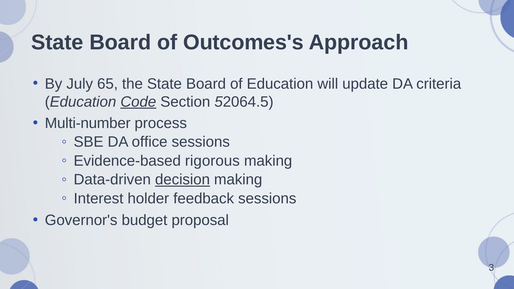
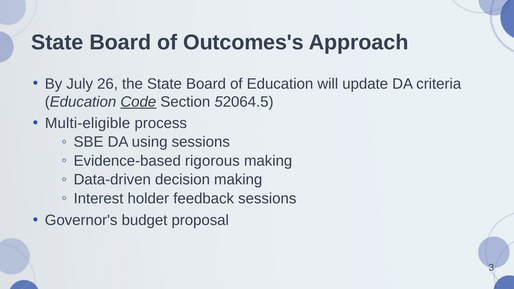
65: 65 -> 26 (108, 84)
Multi-number: Multi-number -> Multi-eligible (88, 123)
office: office -> using (150, 142)
decision underline: present -> none (182, 180)
